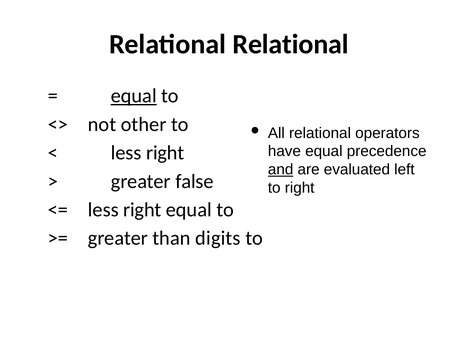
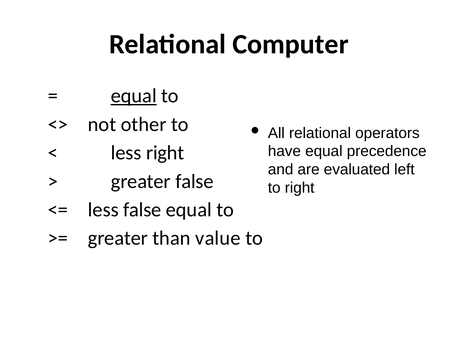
Relational Relational: Relational -> Computer (291, 44)
and underline: present -> none (281, 170)
right: right -> false (142, 210)
digits: digits -> value (218, 239)
